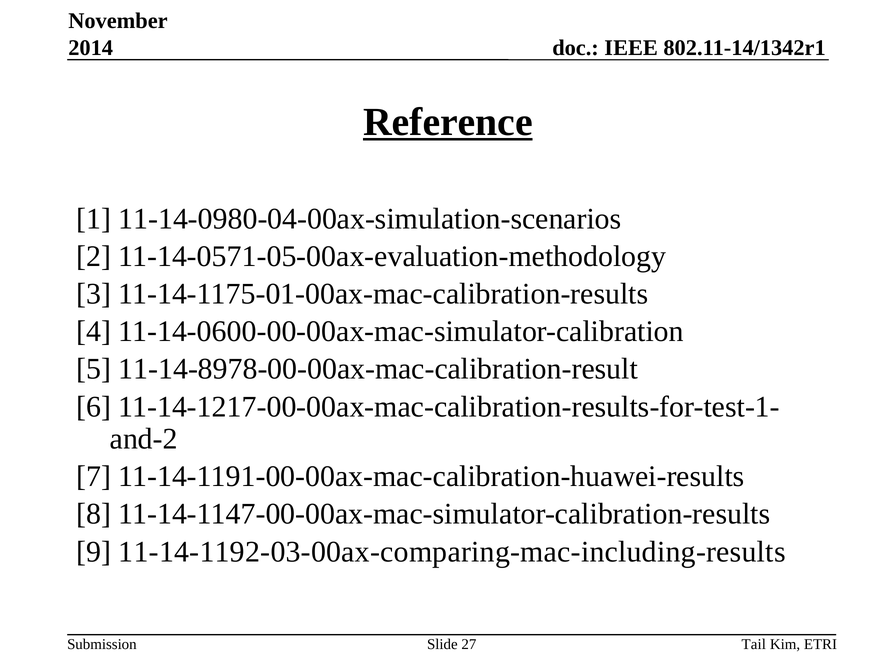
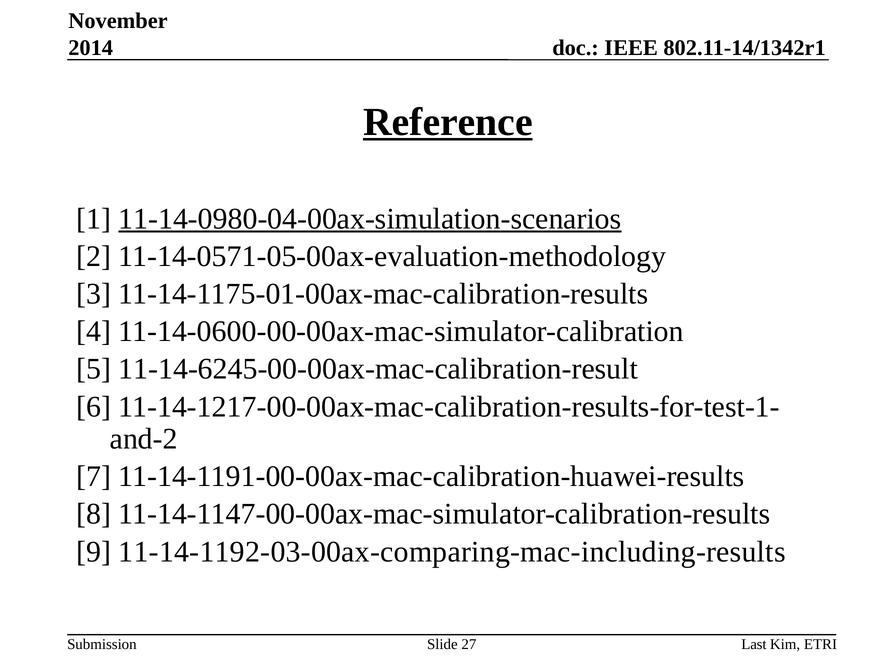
11-14-0980-04-00ax-simulation-scenarios underline: none -> present (370, 219)
11-14-8978-00-00ax-mac-calibration-result: 11-14-8978-00-00ax-mac-calibration-result -> 11-14-6245-00-00ax-mac-calibration-result (378, 369)
Tail: Tail -> Last (754, 644)
